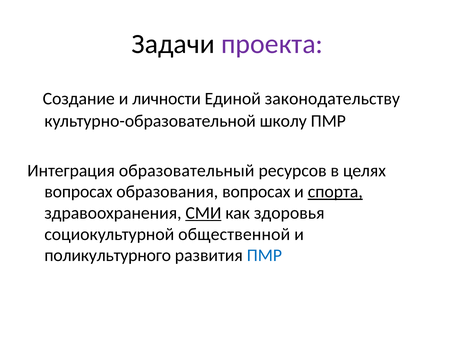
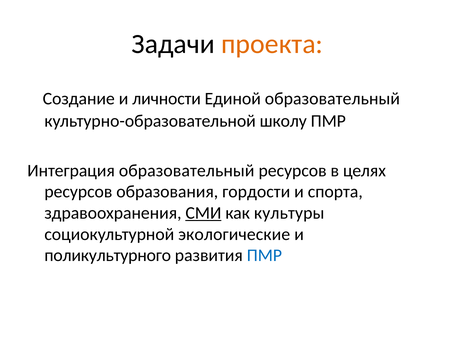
проекта colour: purple -> orange (272, 44)
Единой законодательству: законодательству -> образовательный (332, 99)
вопросах: вопросах -> ресурсов (78, 192)
образования вопросах: вопросах -> гордости (256, 192)
спорта underline: present -> none (335, 192)
здоровья: здоровья -> культуры (289, 213)
общественной: общественной -> экологические (234, 234)
